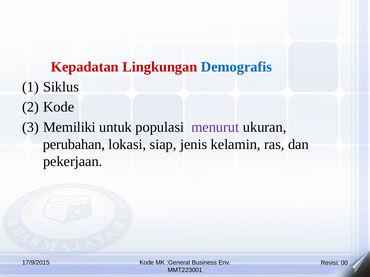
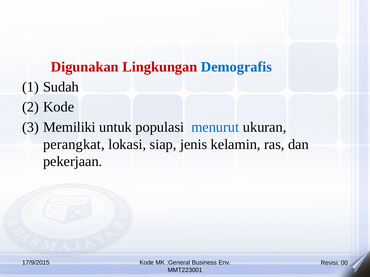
Kepadatan: Kepadatan -> Digunakan (85, 67)
Siklus: Siklus -> Sudah (61, 87)
menurut colour: purple -> blue (215, 127)
perubahan: perubahan -> perangkat (74, 145)
